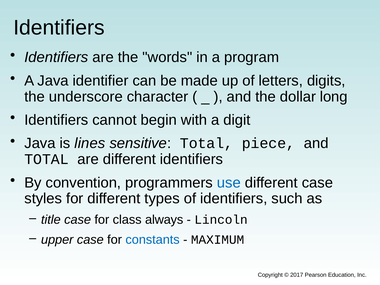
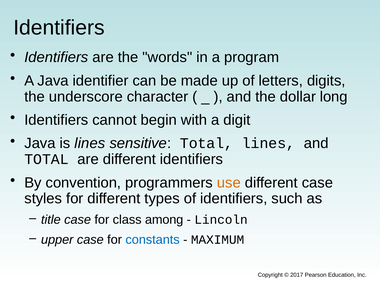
Total piece: piece -> lines (268, 143)
use colour: blue -> orange (229, 183)
always: always -> among (164, 220)
